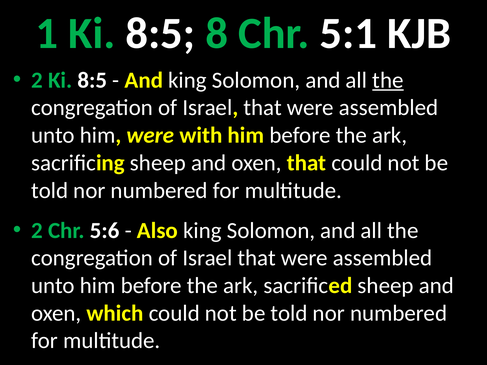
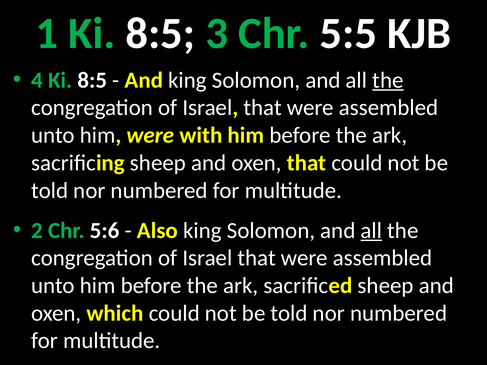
8: 8 -> 3 (217, 34)
5:1: 5:1 -> 5:5 (348, 34)
2: 2 -> 4 (37, 80)
all underline: none -> present (371, 231)
